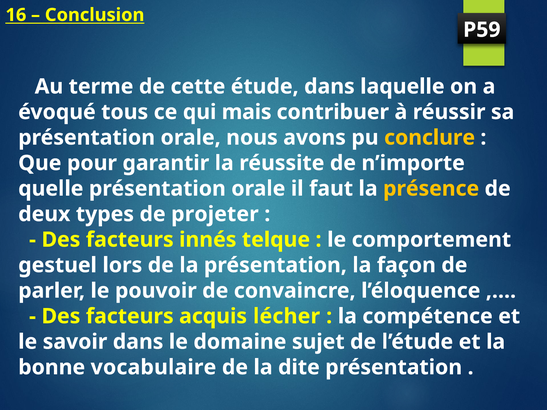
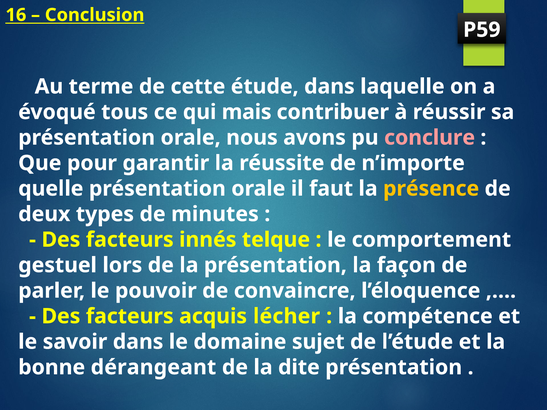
conclure colour: yellow -> pink (430, 138)
projeter: projeter -> minutes (215, 214)
vocabulaire: vocabulaire -> dérangeant (153, 368)
